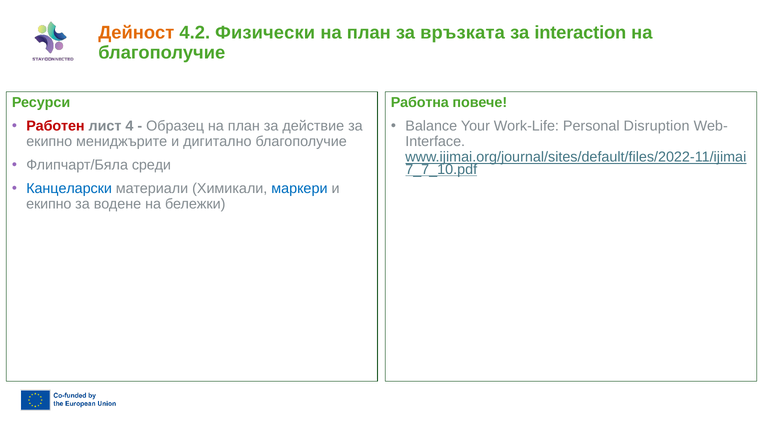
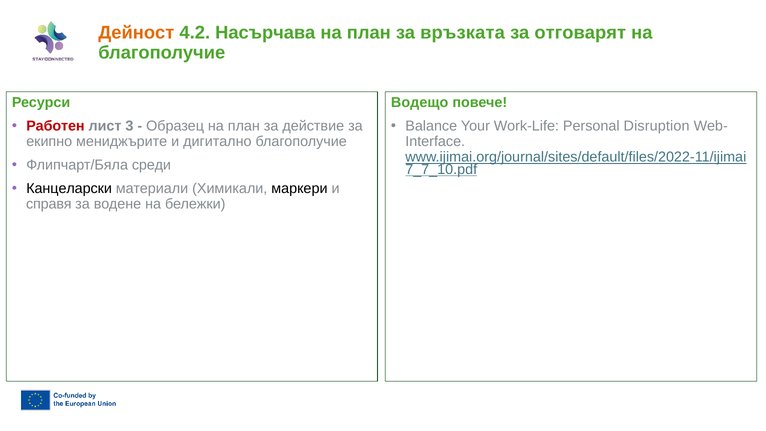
Физически: Физически -> Насърчава (265, 33)
interaction: interaction -> отговарят (580, 33)
Работна: Работна -> Водещо (420, 102)
4: 4 -> 3 (129, 126)
Канцеларски colour: blue -> black (69, 188)
маркери colour: blue -> black (299, 188)
екипно: екипно -> справя (49, 204)
